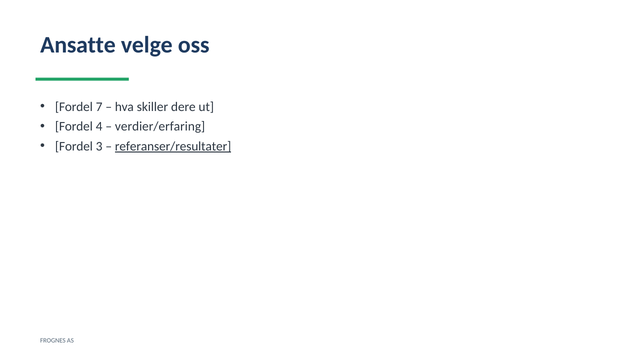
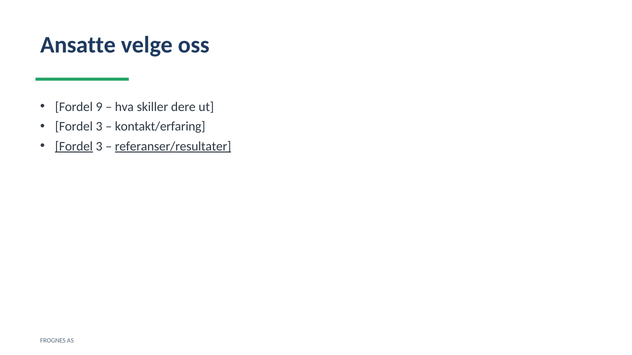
7: 7 -> 9 (99, 107)
4: 4 -> 3 (99, 127)
verdier/erfaring: verdier/erfaring -> kontakt/erfaring (160, 127)
Fordel underline: none -> present (74, 147)
